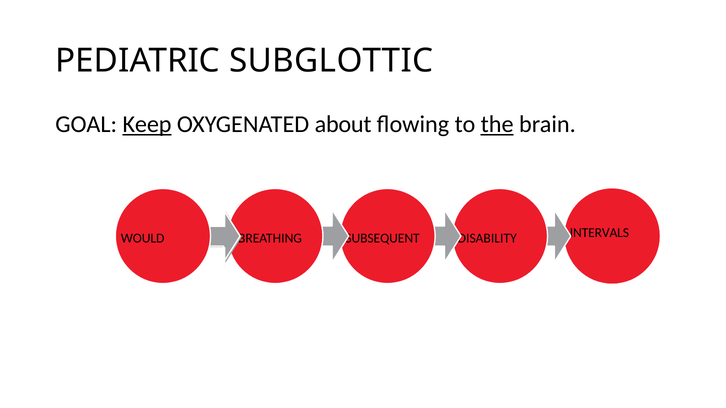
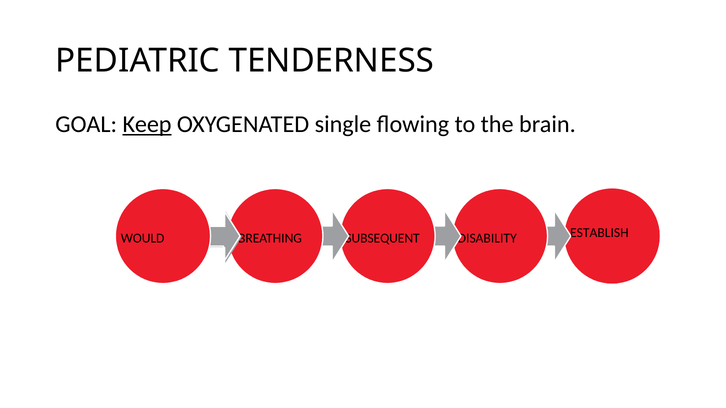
SUBGLOTTIC: SUBGLOTTIC -> TENDERNESS (331, 61)
about: about -> single (343, 124)
the underline: present -> none (497, 124)
INTERVALS: INTERVALS -> ESTABLISH (599, 233)
